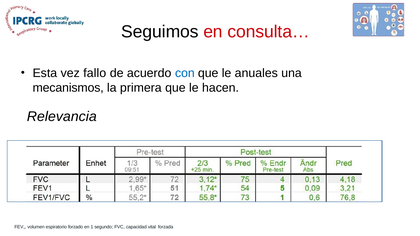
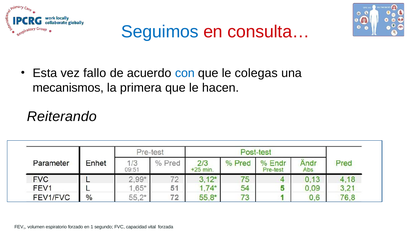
Seguimos colour: black -> blue (160, 32)
anuales: anuales -> colegas (256, 73)
Relevancia: Relevancia -> Reiterando (62, 117)
